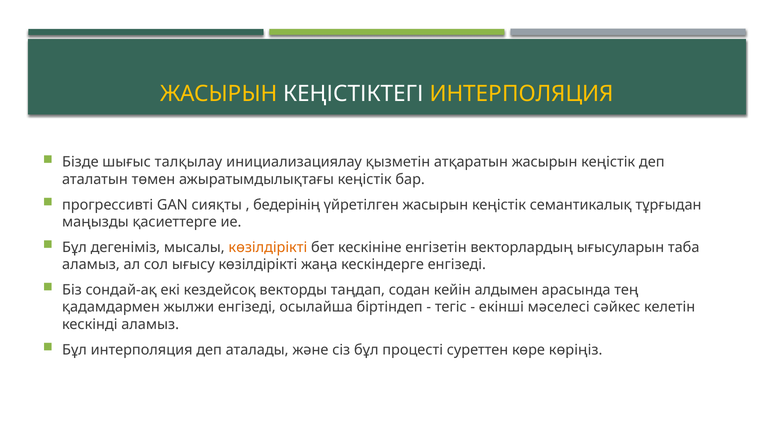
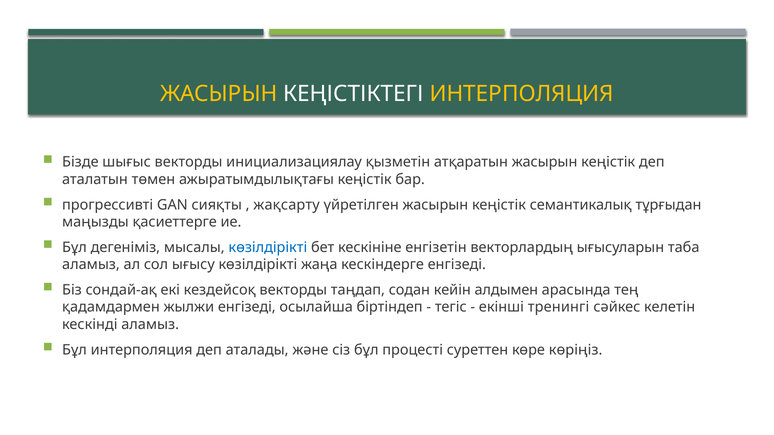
шығыс талқылау: талқылау -> векторды (189, 162)
бедерінің: бедерінің -> жақсарту (287, 205)
көзілдірікті colour: orange -> blue (268, 247)
мәселесі: мәселесі -> тренингі (559, 307)
